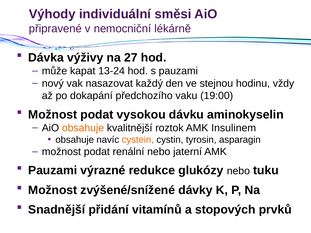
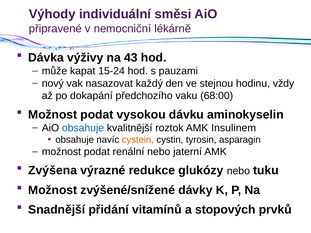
27: 27 -> 43 (131, 58)
13-24: 13-24 -> 15-24 (112, 71)
19:00: 19:00 -> 68:00 (217, 96)
obsahuje colour: orange -> blue (83, 128)
Pauzami: Pauzami -> Zvýšena (53, 171)
